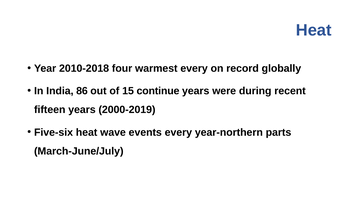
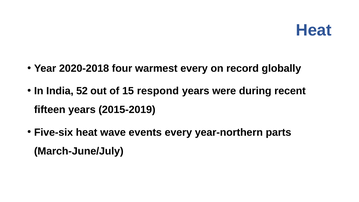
2010-2018: 2010-2018 -> 2020-2018 (84, 68)
86: 86 -> 52 (82, 91)
continue: continue -> respond (158, 91)
2000-2019: 2000-2019 -> 2015-2019 (127, 110)
